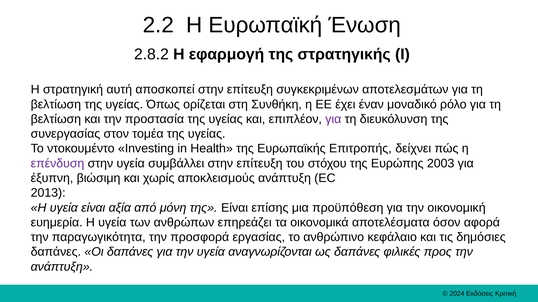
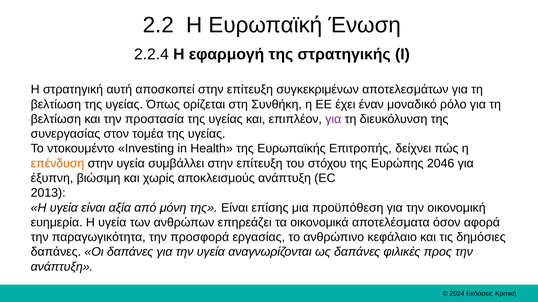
2.8.2: 2.8.2 -> 2.2.4 (151, 54)
επένδυση colour: purple -> orange (58, 164)
2003: 2003 -> 2046 (441, 164)
